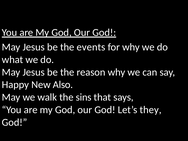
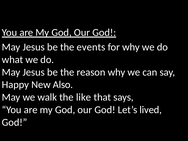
sins: sins -> like (84, 97)
they: they -> lived (151, 110)
